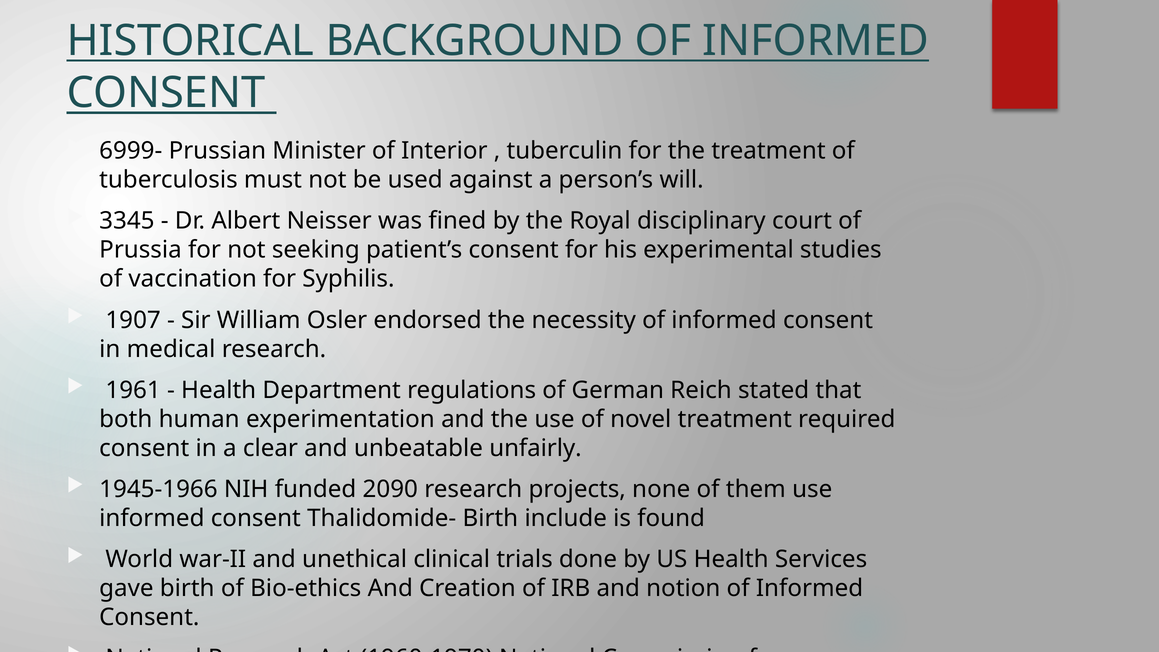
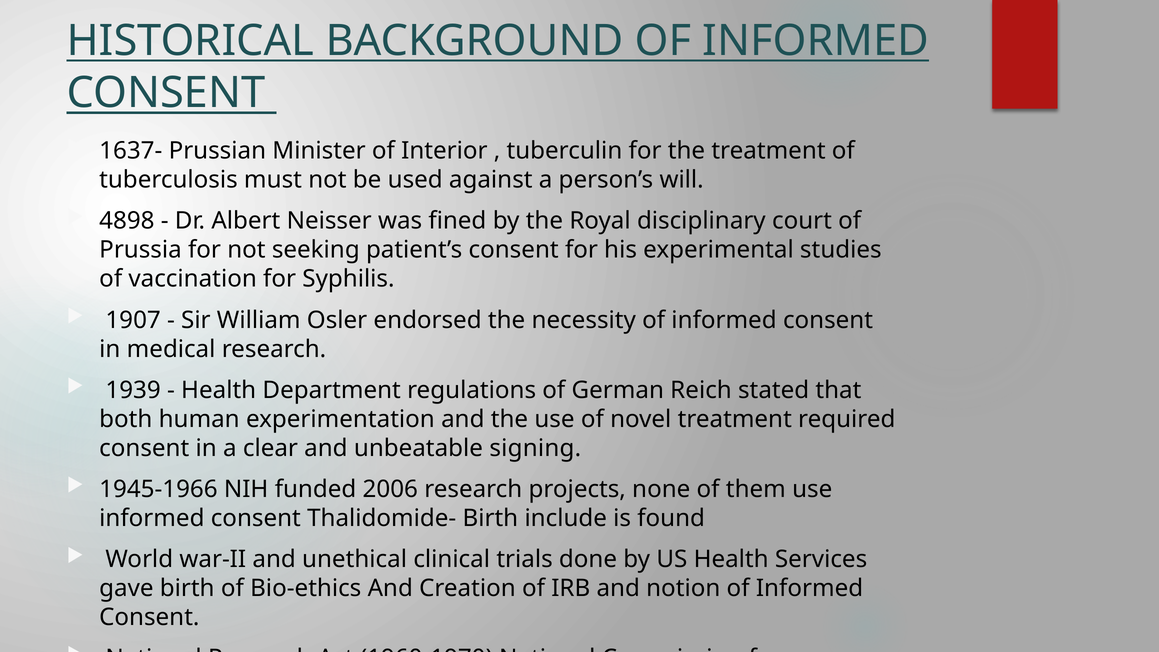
6999-: 6999- -> 1637- (131, 151)
3345: 3345 -> 4898 (127, 221)
1961: 1961 -> 1939 (133, 390)
unfairly: unfairly -> signing (535, 448)
2090: 2090 -> 2006 (390, 489)
